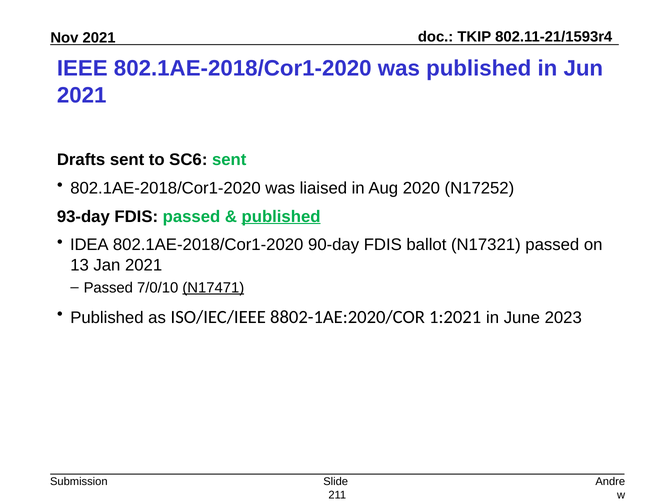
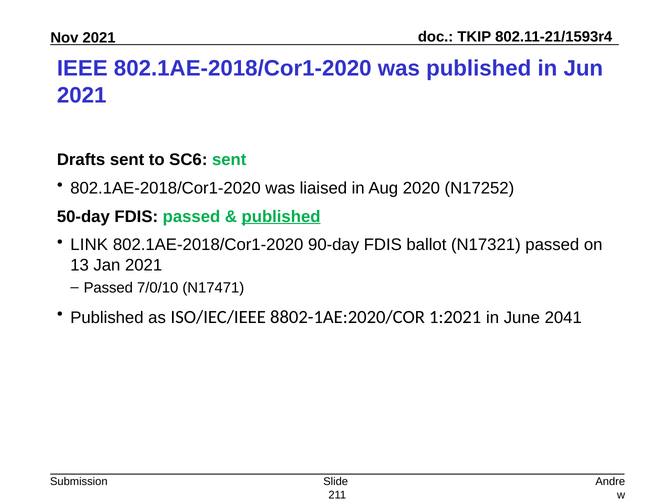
93-day: 93-day -> 50-day (83, 216)
IDEA: IDEA -> LINK (89, 245)
N17471 underline: present -> none (213, 287)
2023: 2023 -> 2041 (563, 318)
